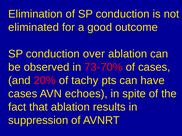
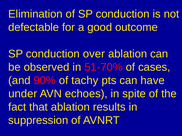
eliminated: eliminated -> defectable (34, 27)
73-70%: 73-70% -> 51-70% (104, 67)
20%: 20% -> 90% (45, 81)
cases: cases -> under (23, 94)
